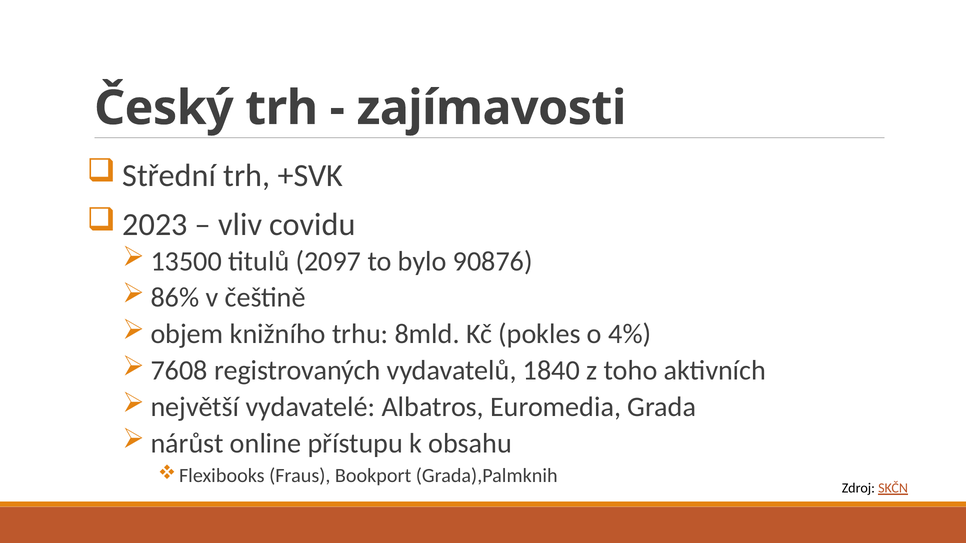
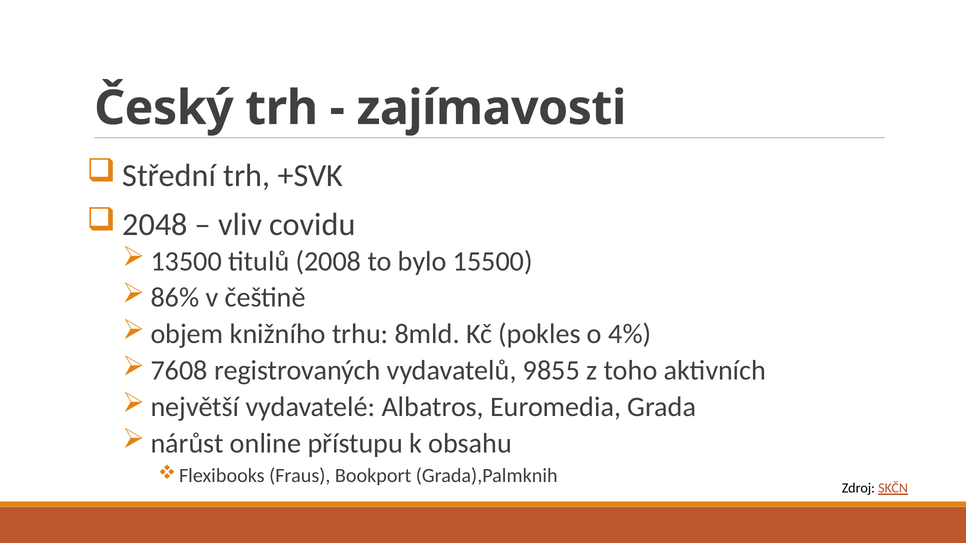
2023: 2023 -> 2048 (155, 225)
2097: 2097 -> 2008 (328, 261)
90876: 90876 -> 15500 (493, 261)
1840: 1840 -> 9855 (551, 371)
